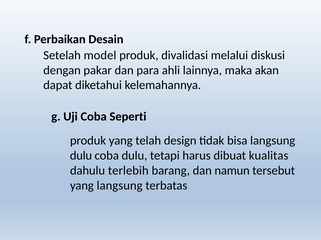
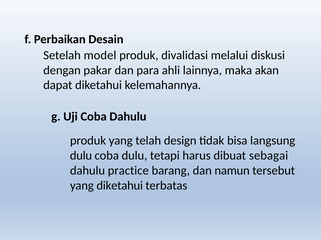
Coba Seperti: Seperti -> Dahulu (128, 117)
kualitas: kualitas -> sebagai (269, 156)
terlebih: terlebih -> practice (128, 171)
yang langsung: langsung -> diketahui (120, 186)
